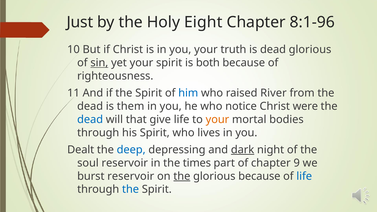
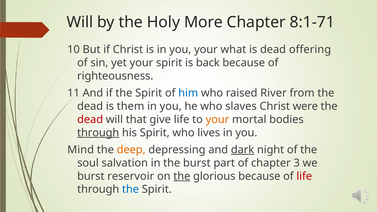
Just: Just -> Will (80, 22)
Eight: Eight -> More (203, 22)
8:1-96: 8:1-96 -> 8:1-71 (312, 22)
truth: truth -> what (233, 50)
dead glorious: glorious -> offering (310, 50)
sin underline: present -> none (99, 63)
both: both -> back (208, 63)
notice: notice -> slaves (241, 106)
dead colour: blue -> red (90, 119)
through underline: none -> present (98, 133)
Dealt: Dealt -> Mind (81, 150)
deep colour: blue -> orange (131, 150)
soul reservoir: reservoir -> salvation (125, 163)
the times: times -> burst (197, 163)
9: 9 -> 3 (297, 163)
life colour: blue -> red (304, 176)
